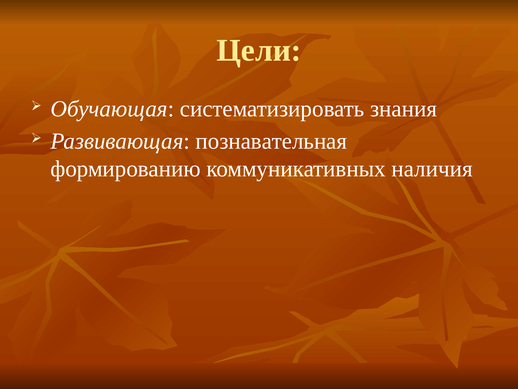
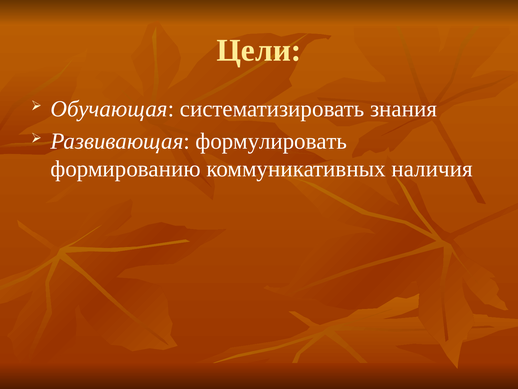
познавательная: познавательная -> формулировать (271, 141)
